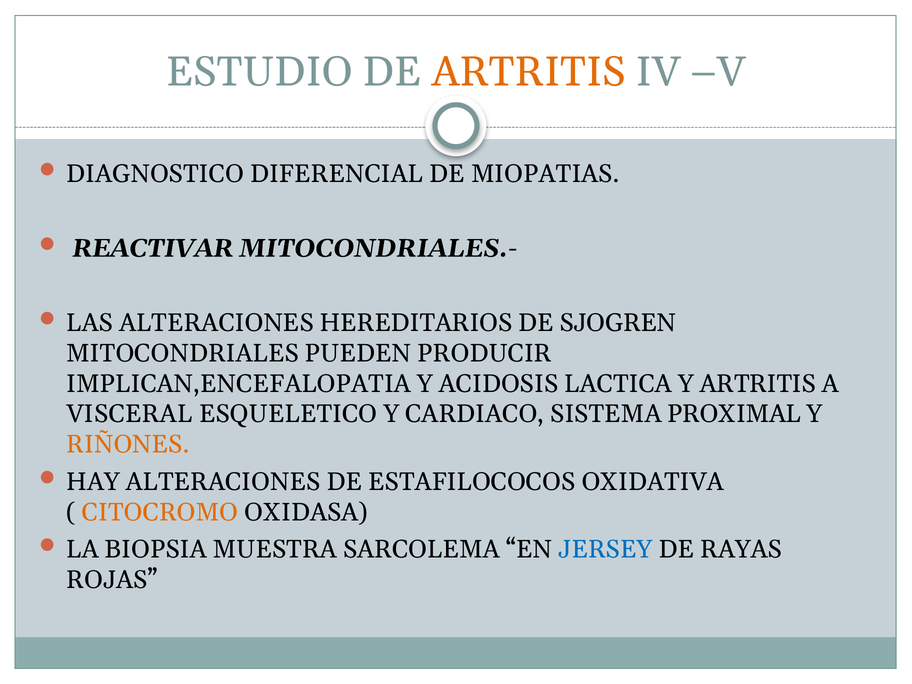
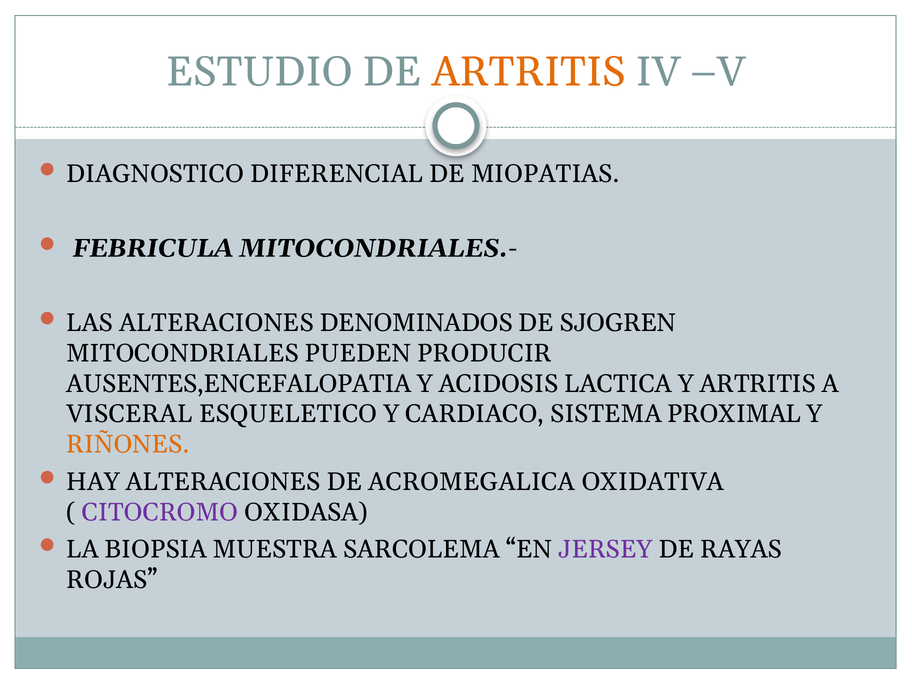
REACTIVAR: REACTIVAR -> FEBRICULA (153, 248)
HEREDITARIOS: HEREDITARIOS -> DENOMINADOS (416, 323)
IMPLICAN,ENCEFALOPATIA: IMPLICAN,ENCEFALOPATIA -> AUSENTES,ENCEFALOPATIA (239, 384)
ESTAFILOCOCOS: ESTAFILOCOCOS -> ACROMEGALICA (472, 482)
CITOCROMO colour: orange -> purple (160, 512)
JERSEY colour: blue -> purple (605, 549)
